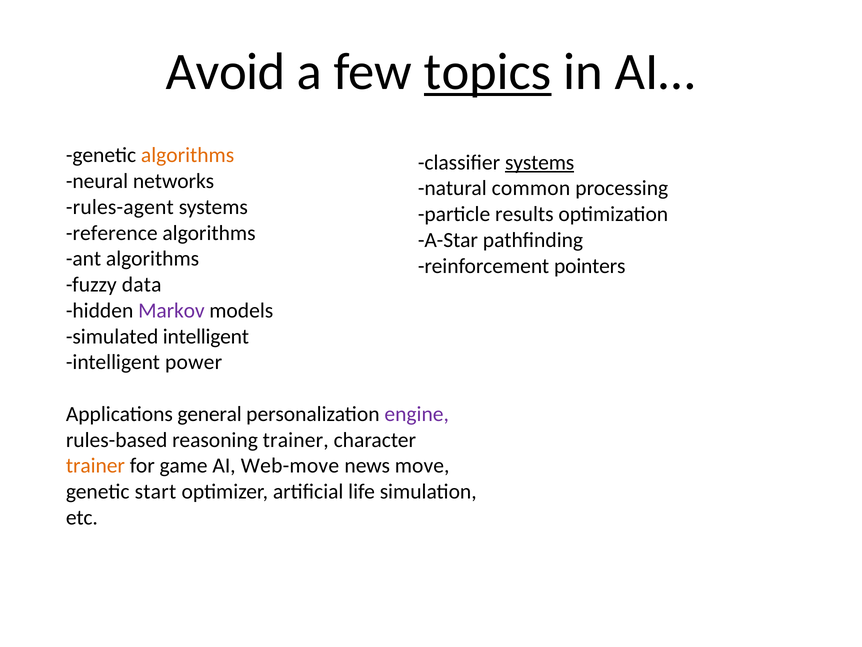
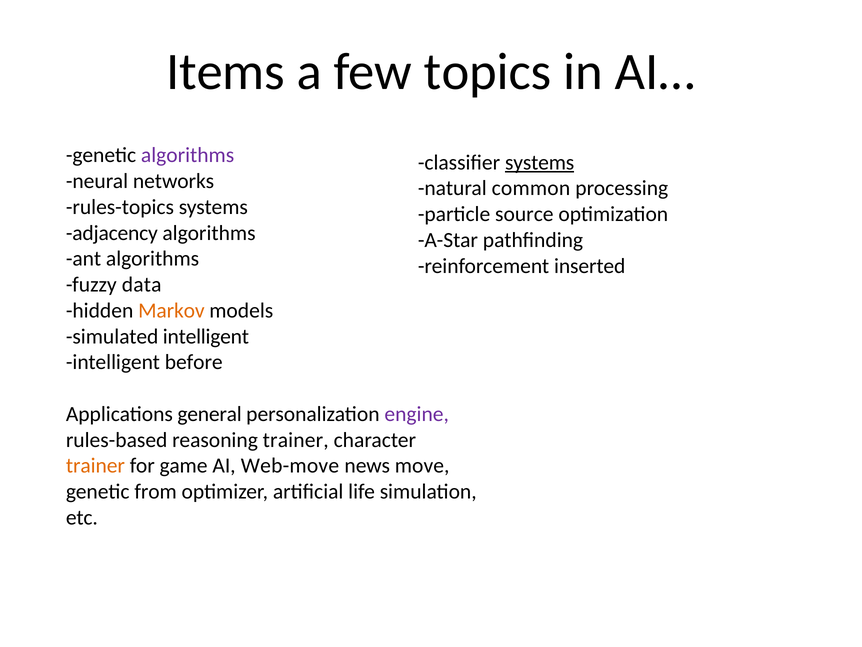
Avoid: Avoid -> Items (226, 72)
topics underline: present -> none (488, 72)
algorithms colour: orange -> purple (188, 155)
rules-agent: rules-agent -> rules-topics (120, 207)
results: results -> source (524, 214)
reference: reference -> adjacency (112, 233)
pointers: pointers -> inserted (590, 266)
Markov colour: purple -> orange (171, 310)
power: power -> before (194, 362)
start: start -> from (156, 491)
